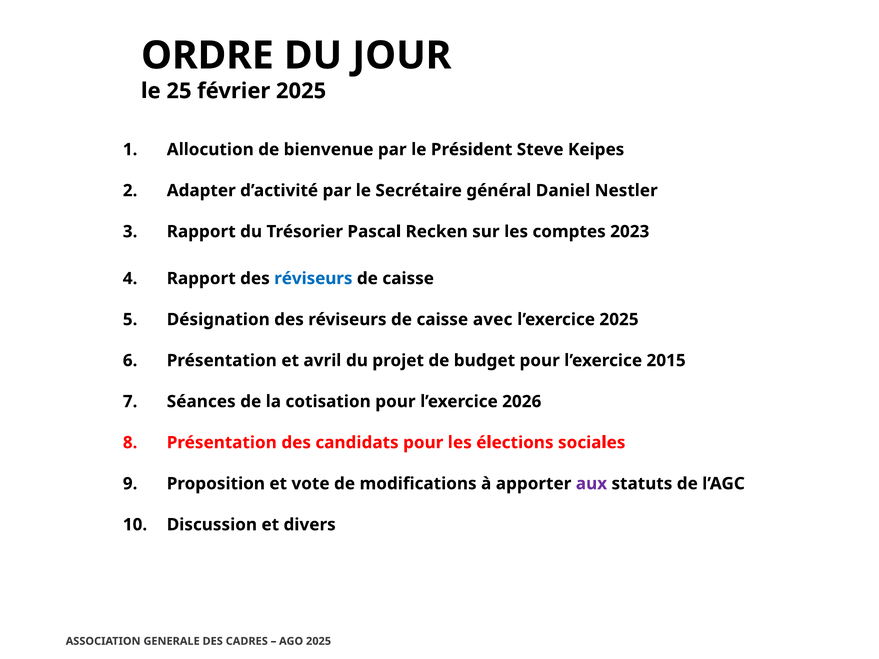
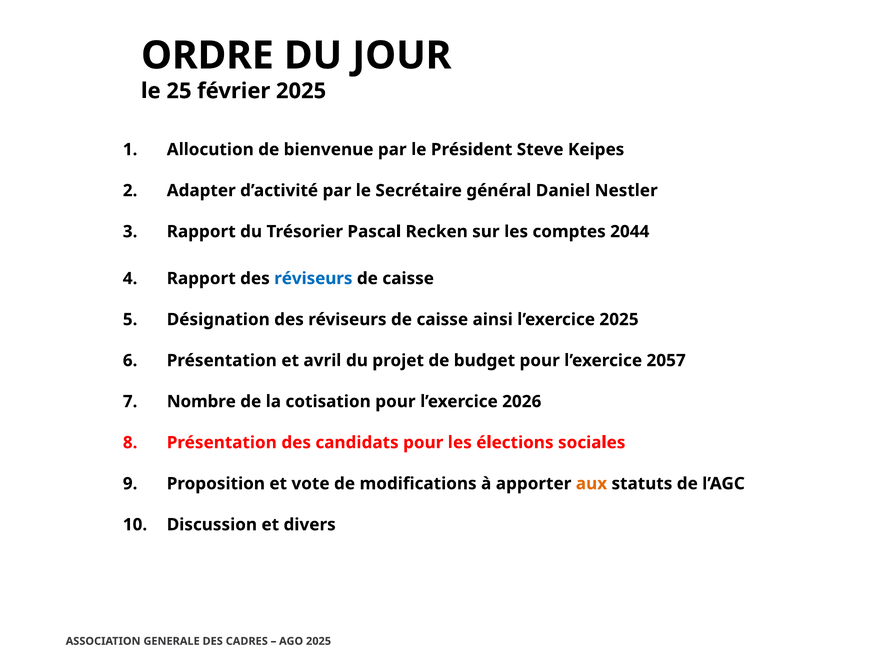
2023: 2023 -> 2044 (630, 232)
avec: avec -> ainsi (493, 320)
2015: 2015 -> 2057 (666, 361)
Séances: Séances -> Nombre (201, 402)
aux colour: purple -> orange (591, 484)
